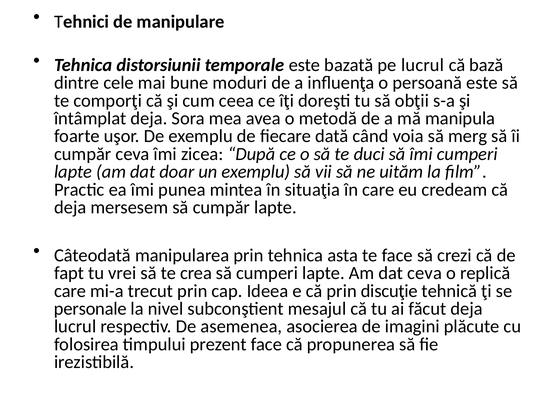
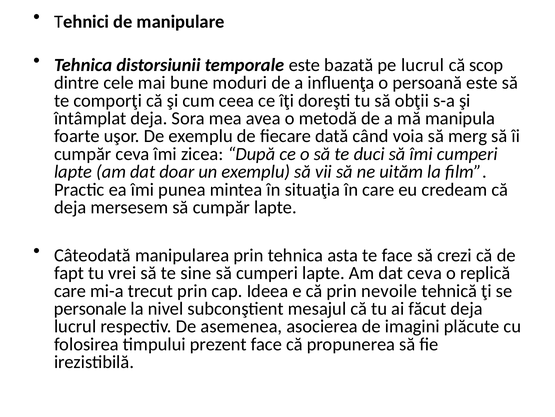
bază: bază -> scop (486, 65)
crea: crea -> sine (196, 273)
discuţie: discuţie -> nevoile (389, 290)
